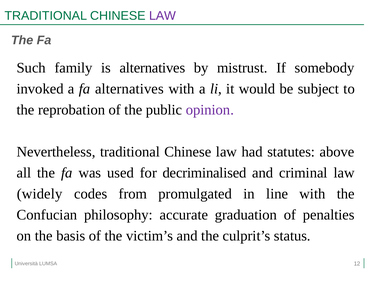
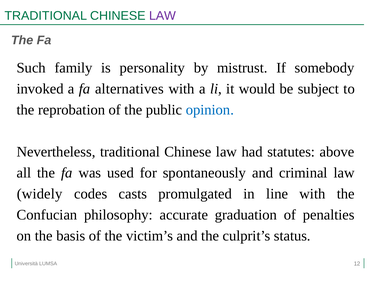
is alternatives: alternatives -> personality (152, 68)
opinion colour: purple -> blue (210, 110)
decriminalised: decriminalised -> spontaneously (204, 173)
from: from -> casts (133, 194)
